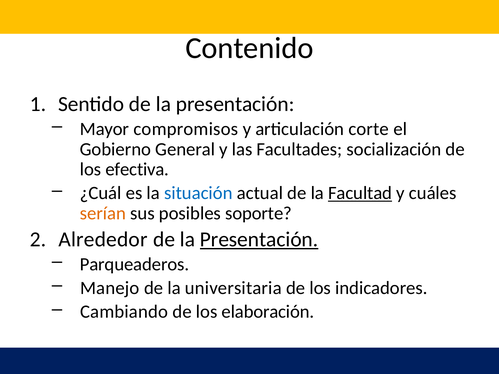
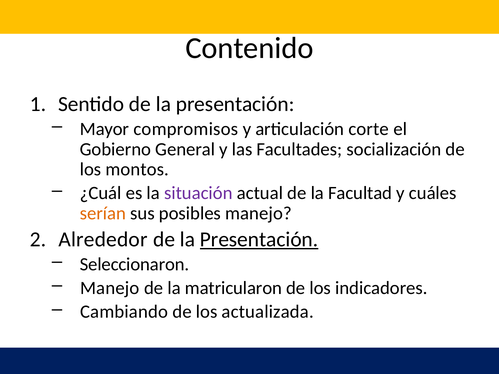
efectiva: efectiva -> montos (137, 170)
situación colour: blue -> purple (198, 193)
Facultad underline: present -> none (360, 193)
posibles soporte: soporte -> manejo (258, 214)
Parqueaderos: Parqueaderos -> Seleccionaron (135, 264)
universitaria: universitaria -> matricularon (233, 288)
elaboración: elaboración -> actualizada (268, 312)
